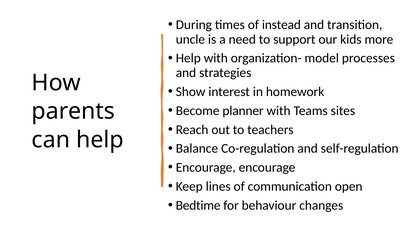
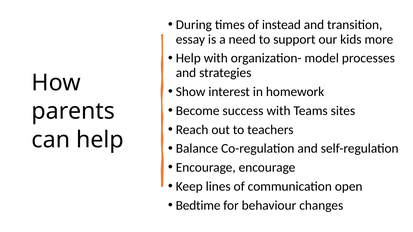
uncle: uncle -> essay (190, 39)
planner: planner -> success (243, 111)
